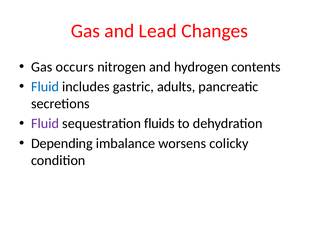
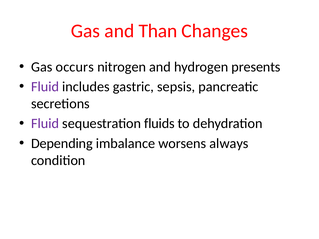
Lead: Lead -> Than (158, 31)
contents: contents -> presents (256, 67)
Fluid colour: blue -> purple (45, 87)
adults: adults -> sepsis (176, 87)
colicky: colicky -> always (229, 144)
